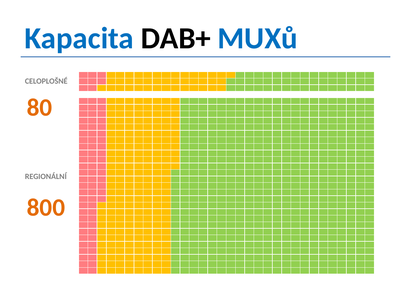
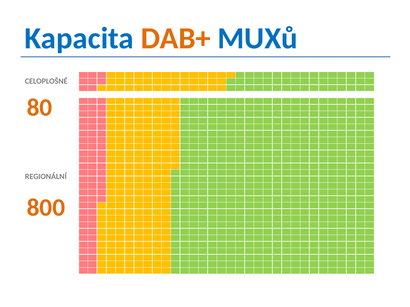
DAB+ colour: black -> orange (176, 38)
